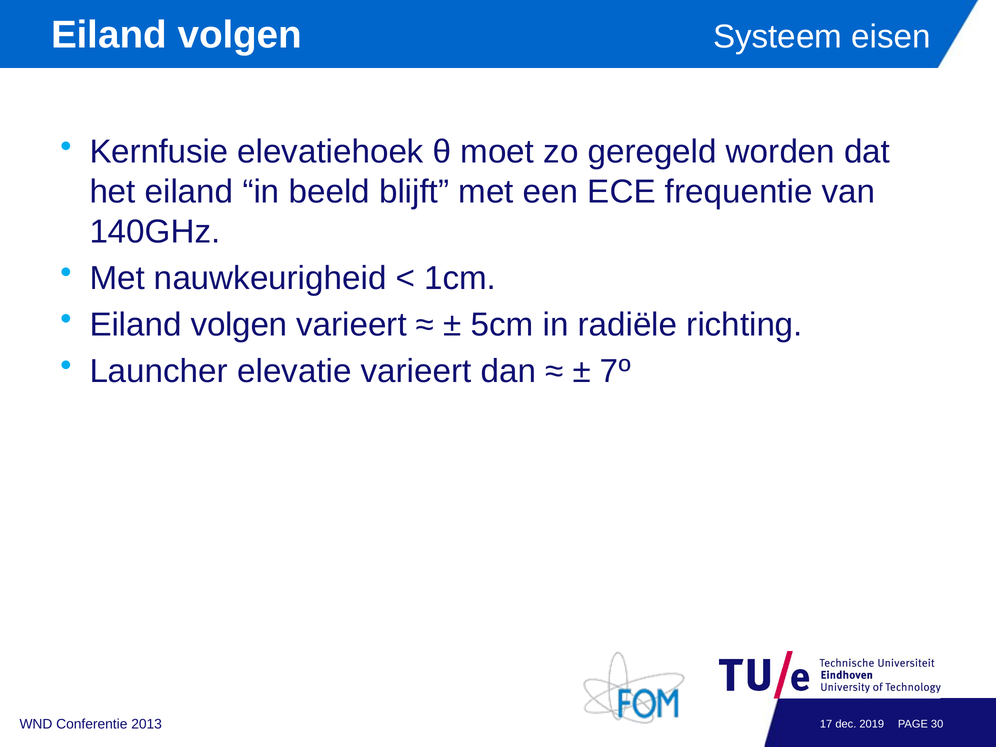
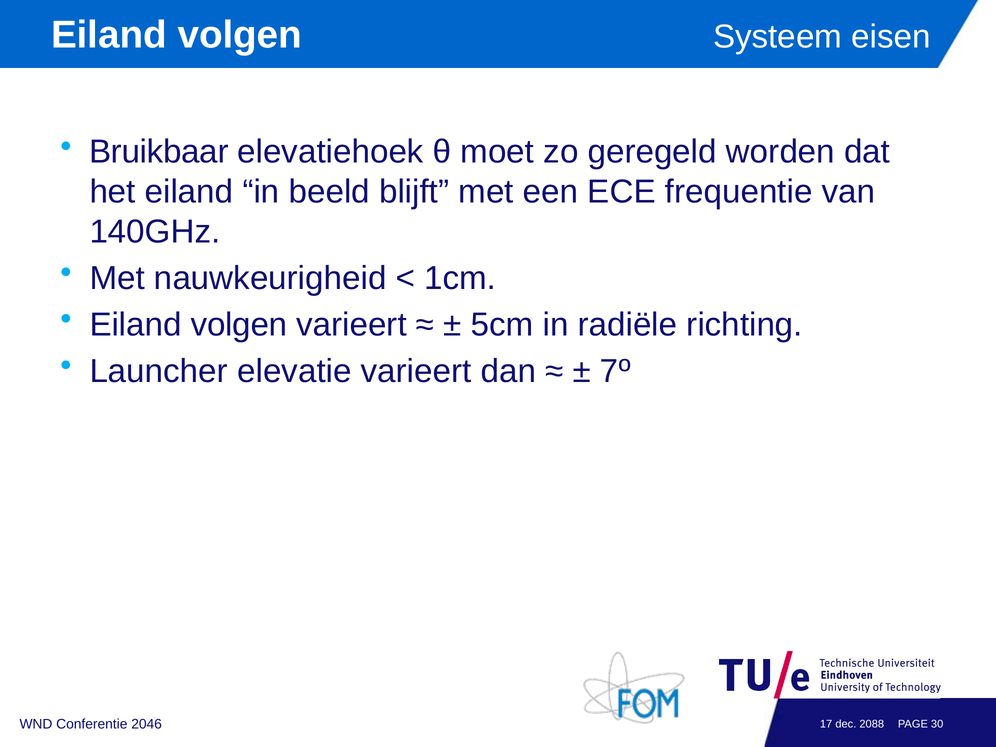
Kernfusie: Kernfusie -> Bruikbaar (159, 152)
2013: 2013 -> 2046 (147, 724)
2019: 2019 -> 2088 (872, 724)
